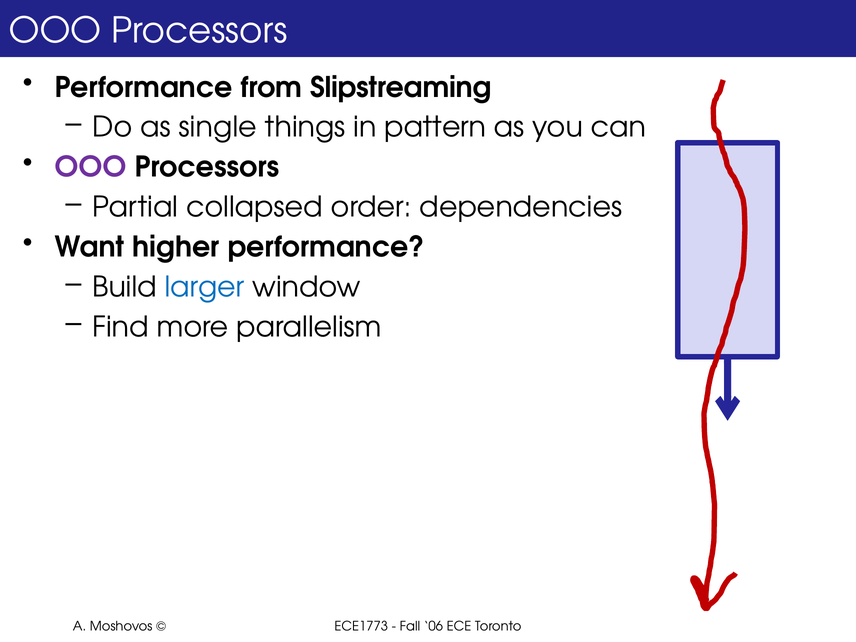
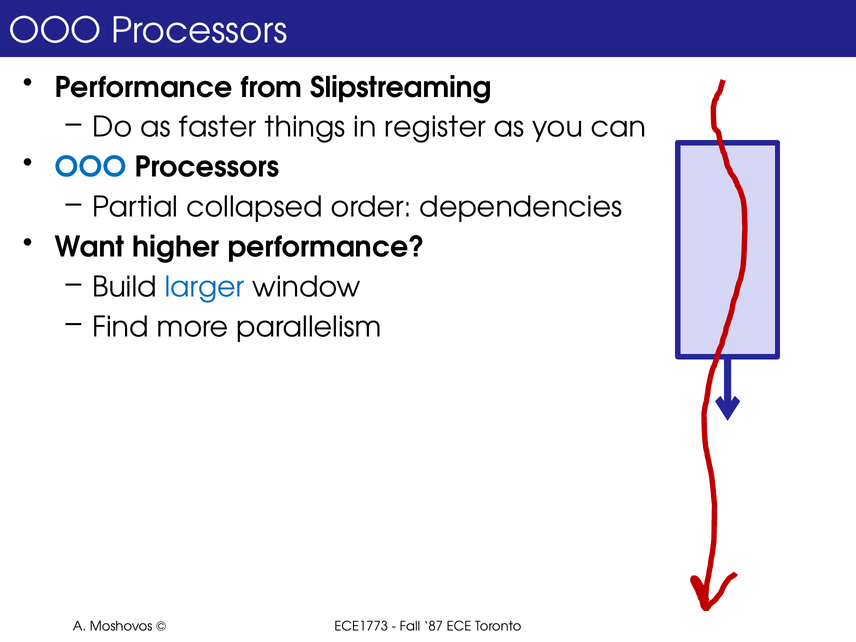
single: single -> faster (218, 128)
pattern: pattern -> register (435, 128)
OOO colour: purple -> blue (91, 167)
06: 06 -> 87 (433, 626)
